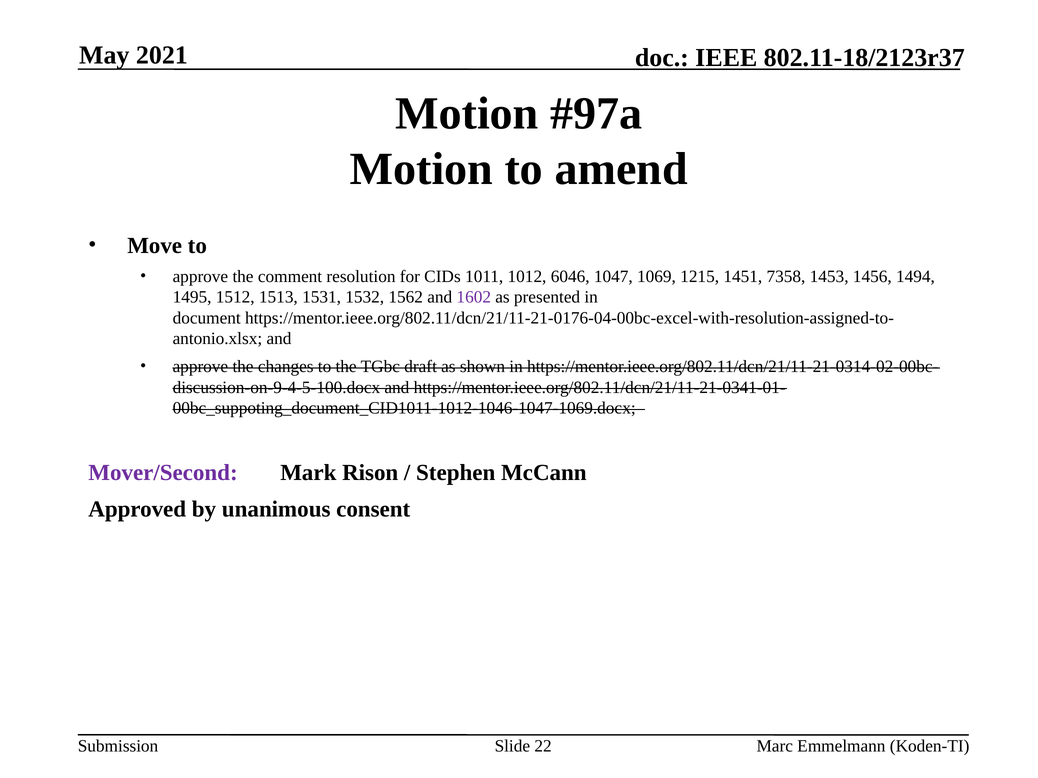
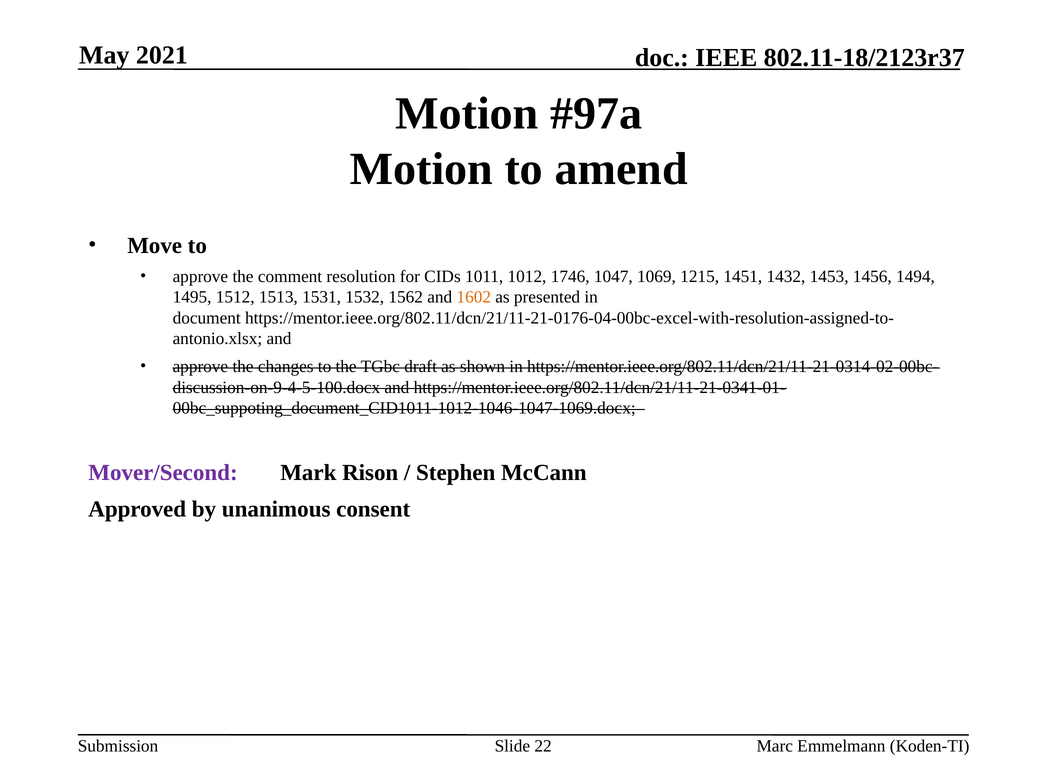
6046: 6046 -> 1746 (570, 277)
7358: 7358 -> 1432 (786, 277)
1602 colour: purple -> orange (474, 297)
